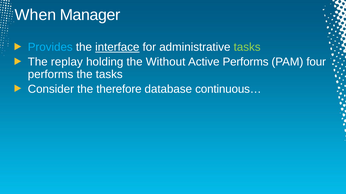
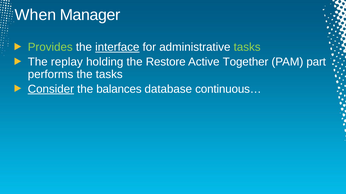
Provides colour: light blue -> light green (50, 47)
Without: Without -> Restore (166, 62)
Active Performs: Performs -> Together (246, 62)
four: four -> part (316, 62)
Consider underline: none -> present (51, 89)
therefore: therefore -> balances (119, 89)
